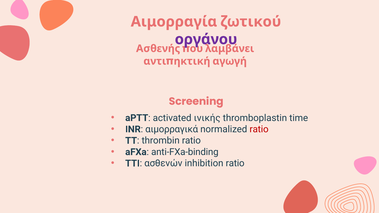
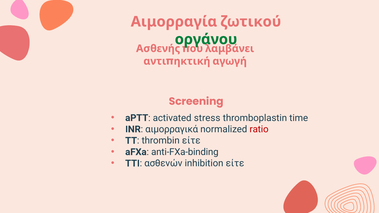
οργάνου colour: purple -> green (206, 39)
ινικής: ινικής -> stress (207, 118)
thrombin ratio: ratio -> είτε (191, 141)
inhibition ratio: ratio -> είτε (235, 163)
